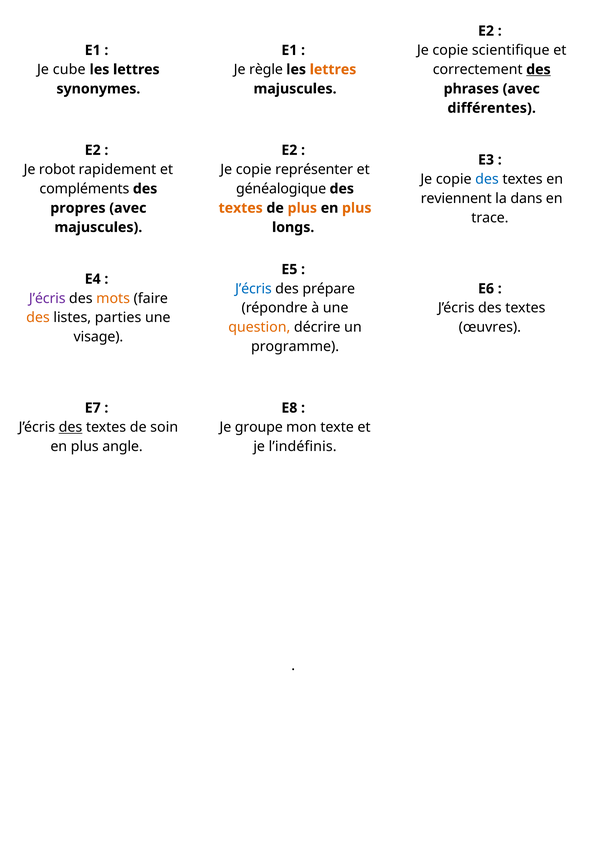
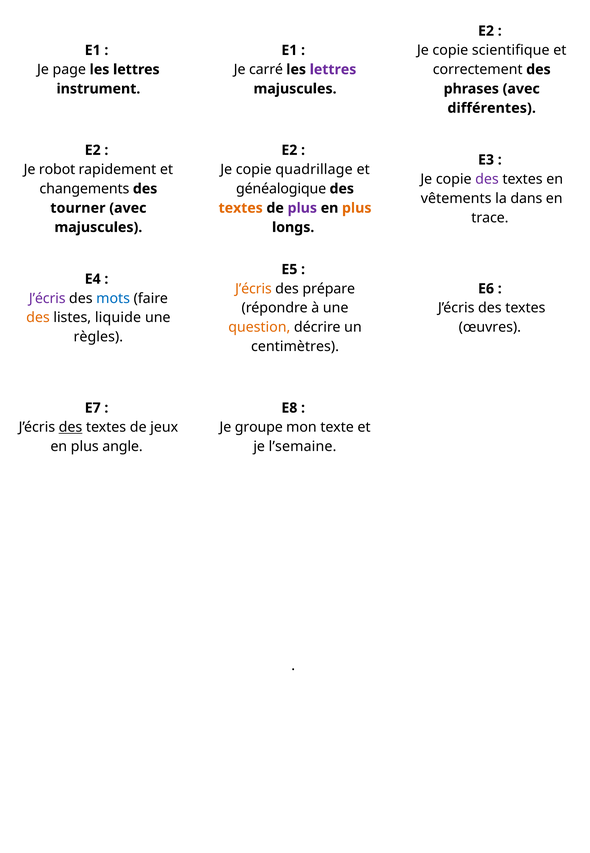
cube: cube -> page (69, 69)
règle: règle -> carré (266, 69)
lettres colour: orange -> purple (333, 69)
des underline: present -> none (538, 69)
synonymes: synonymes -> instrument (98, 89)
représenter: représenter -> quadrillage (314, 169)
des colour: blue -> purple (487, 179)
compléments: compléments -> changements (84, 189)
reviennent: reviennent -> vêtements (456, 198)
propres: propres -> tourner (78, 208)
plus colour: orange -> purple (302, 208)
J’écris colour: blue -> orange (253, 288)
mots colour: orange -> blue (113, 298)
parties: parties -> liquide (118, 317)
visage: visage -> règles (98, 337)
programme: programme -> centimètres (295, 346)
soin: soin -> jeux (164, 427)
l’indéfinis: l’indéfinis -> l’semaine (303, 446)
